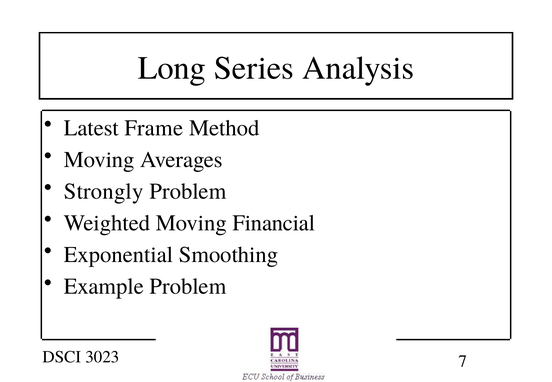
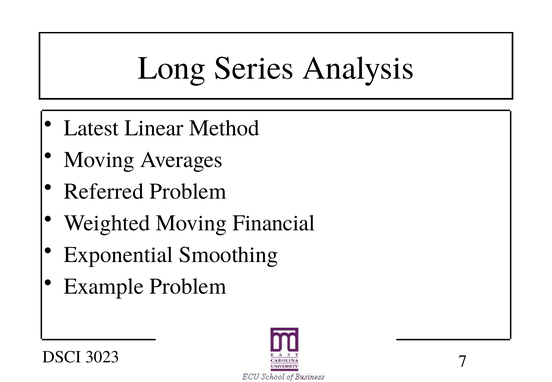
Frame: Frame -> Linear (154, 128)
Strongly: Strongly -> Referred (104, 191)
